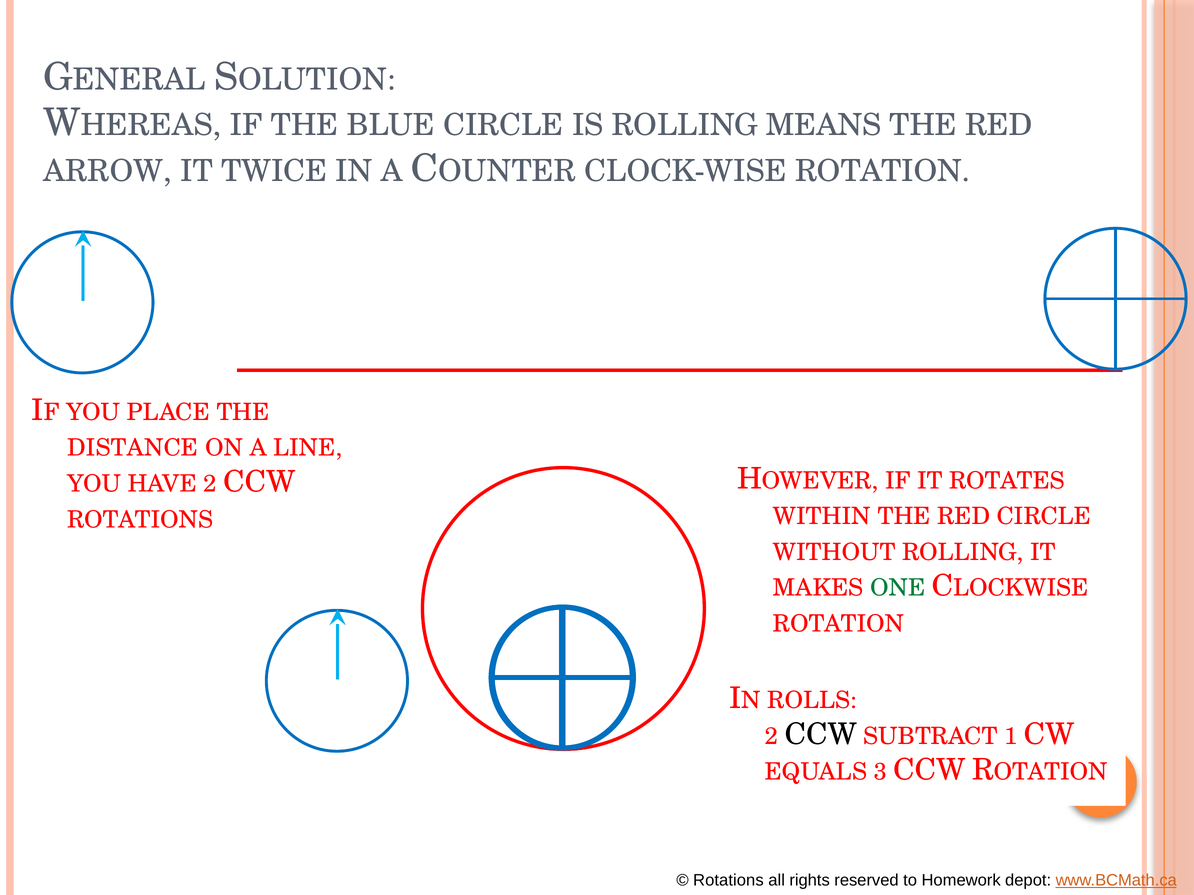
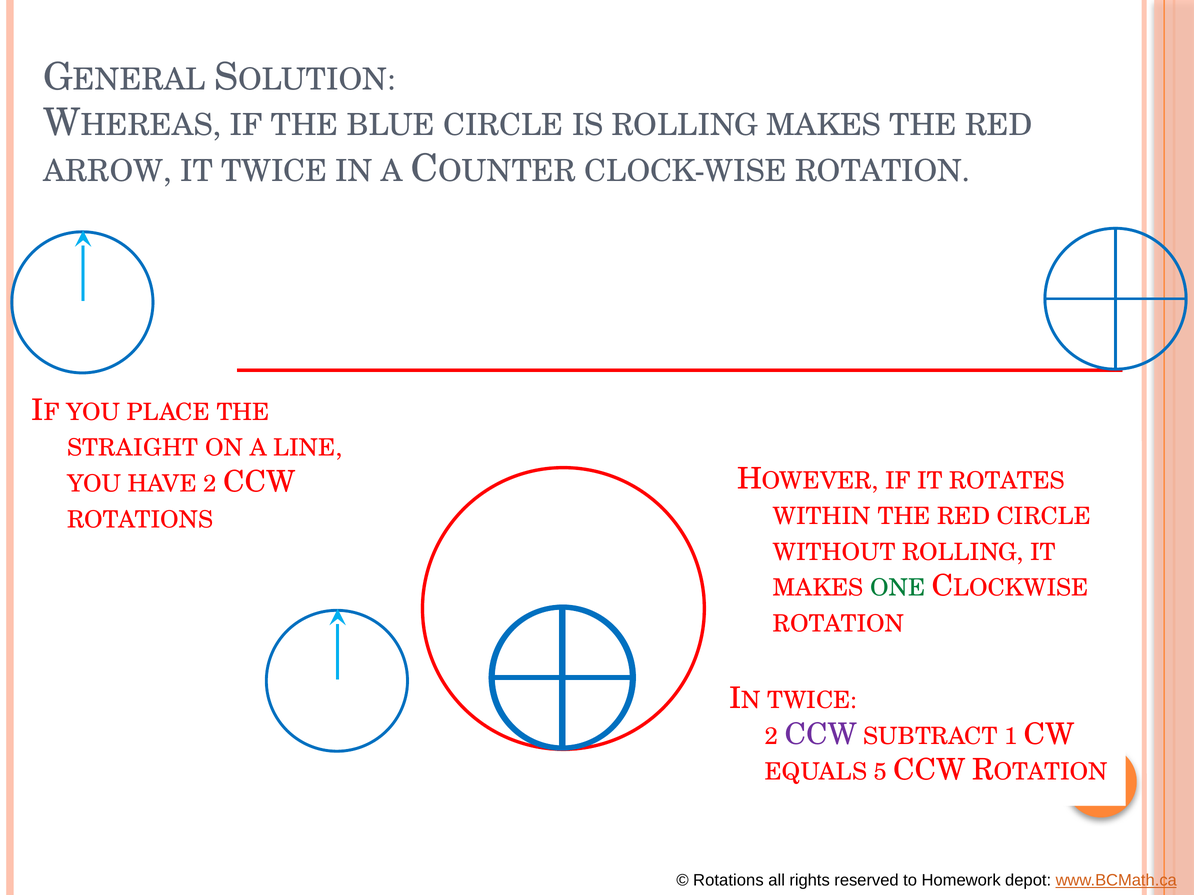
ROLLING MEANS: MEANS -> MAKES (824, 126)
DISTANCE: DISTANCE -> STRAIGHT (133, 448)
ROLLS: ROLLS -> TWICE (812, 701)
CCW colour: black -> purple (821, 735)
3: 3 -> 5 (880, 772)
